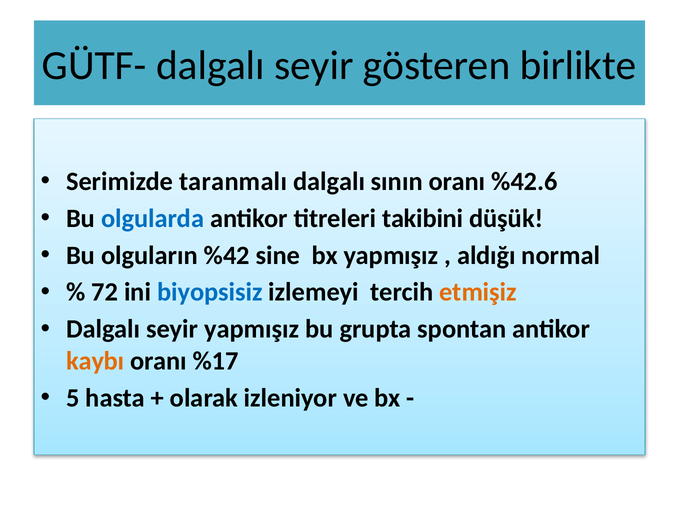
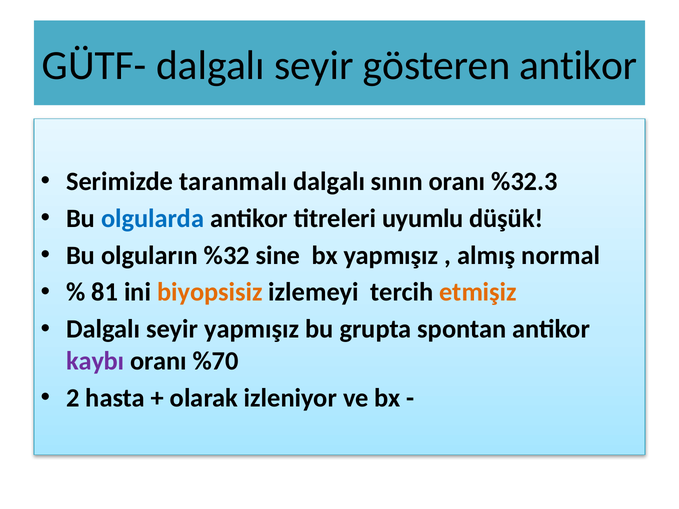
gösteren birlikte: birlikte -> antikor (578, 66)
%42.6: %42.6 -> %32.3 (524, 181)
takibini: takibini -> uyumlu (423, 218)
%42: %42 -> %32 (227, 255)
aldığı: aldığı -> almış (486, 255)
72: 72 -> 81 (105, 292)
biyopsisiz colour: blue -> orange (210, 292)
kaybı colour: orange -> purple (95, 361)
%17: %17 -> %70 (216, 361)
5: 5 -> 2 (73, 398)
